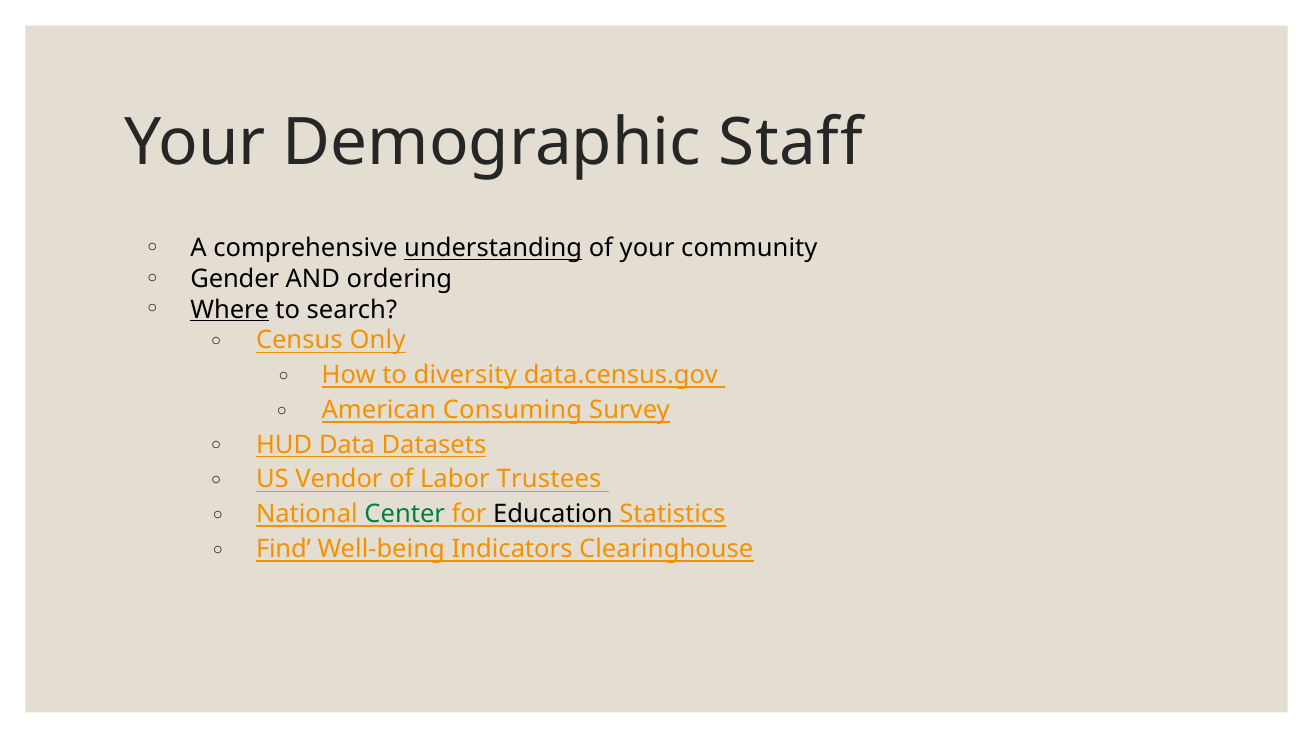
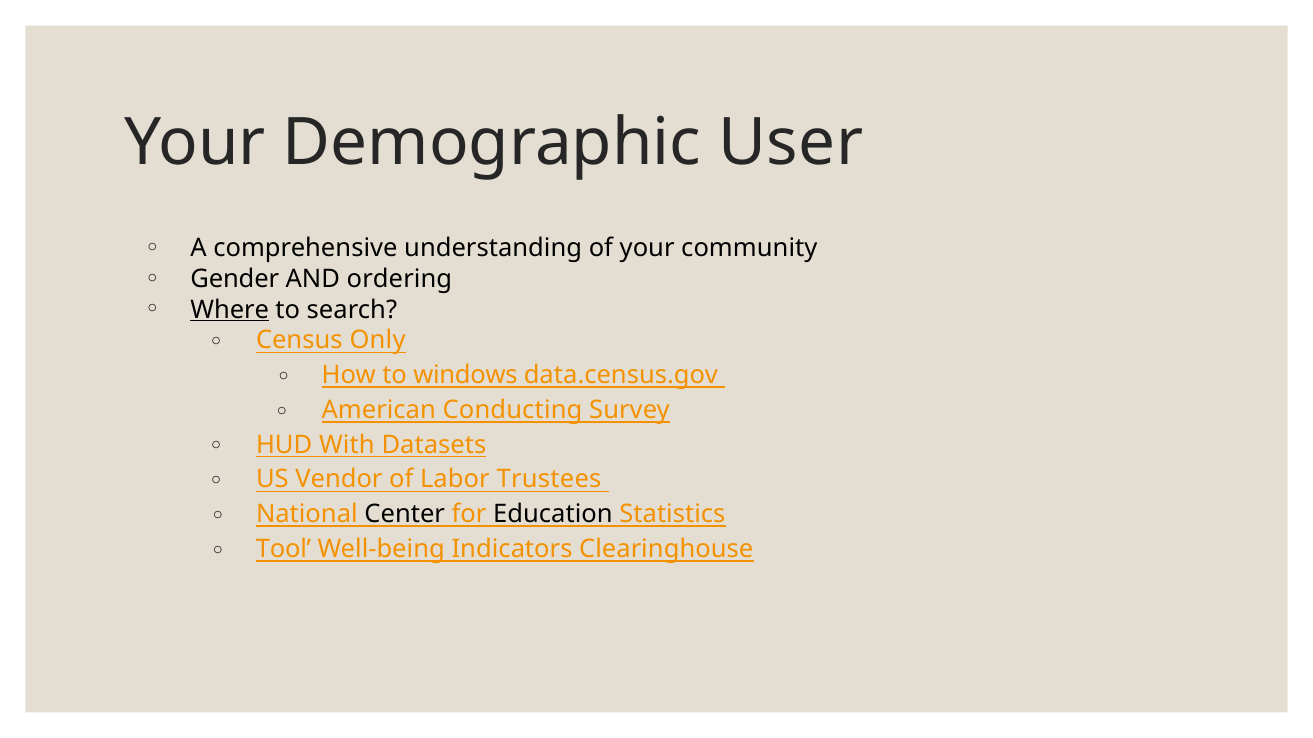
Staff: Staff -> User (791, 143)
understanding underline: present -> none (493, 249)
diversity: diversity -> windows (465, 375)
Consuming: Consuming -> Conducting (513, 410)
Data: Data -> With (347, 445)
Center colour: green -> black (405, 515)
Find: Find -> Tool (284, 549)
